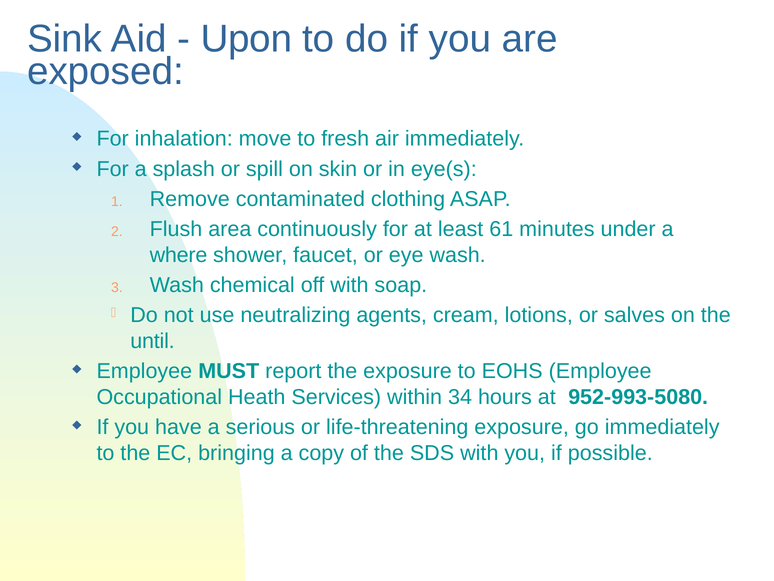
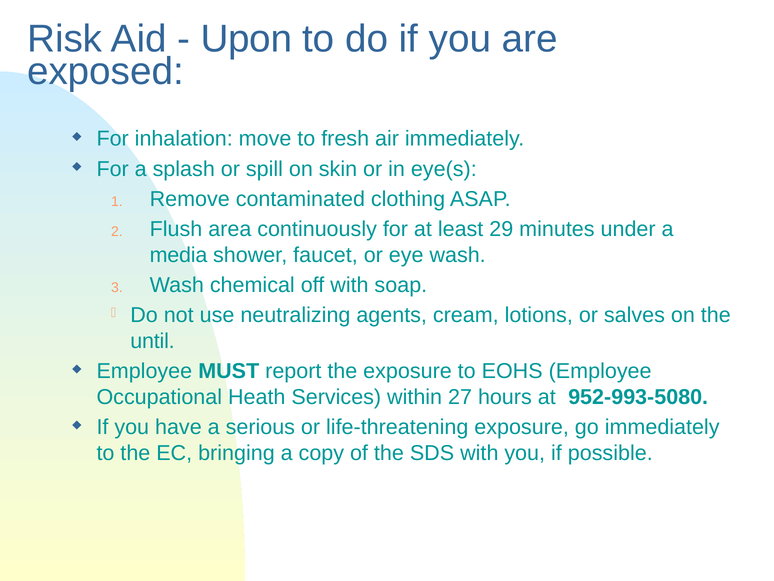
Sink: Sink -> Risk (65, 39)
61: 61 -> 29 (501, 229)
where: where -> media (179, 255)
34: 34 -> 27 (460, 397)
